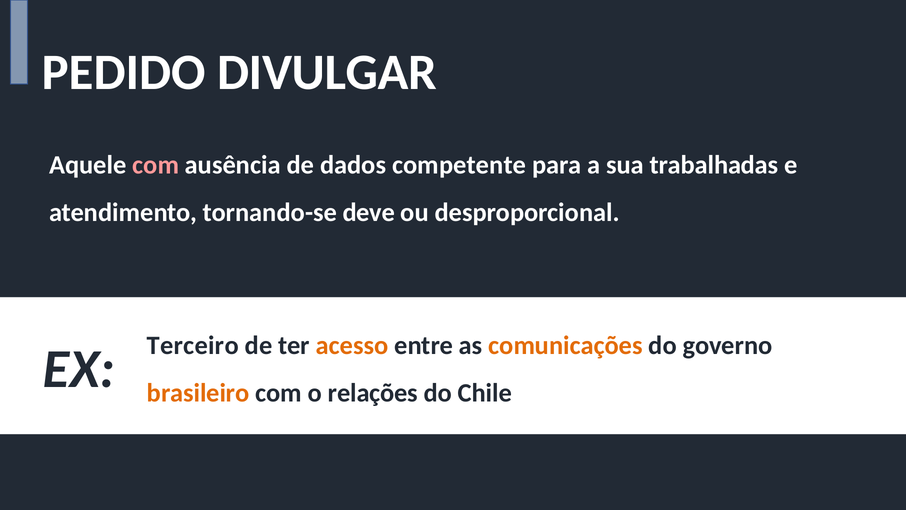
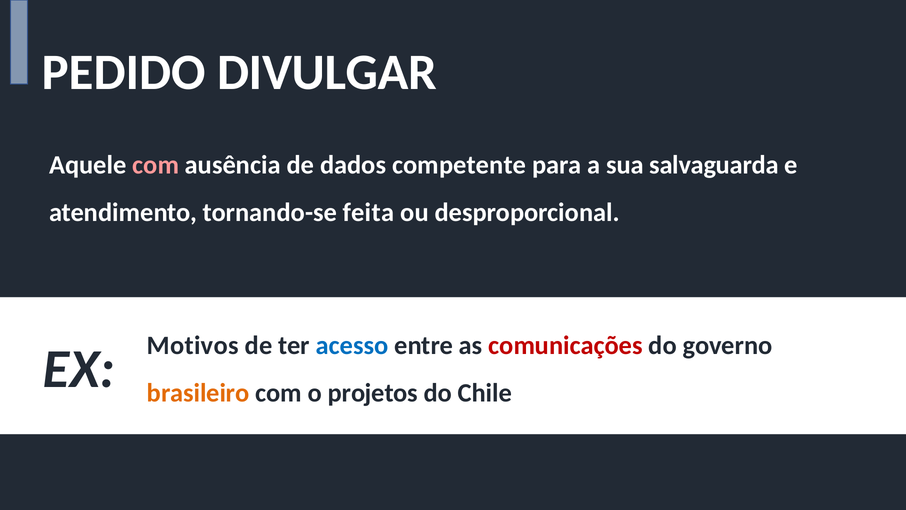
trabalhadas: trabalhadas -> salvaguarda (714, 165)
deve: deve -> feita (368, 212)
Terceiro: Terceiro -> Motivos (193, 345)
acesso colour: orange -> blue (352, 345)
comunicações colour: orange -> red (565, 345)
relações: relações -> projetos (373, 393)
